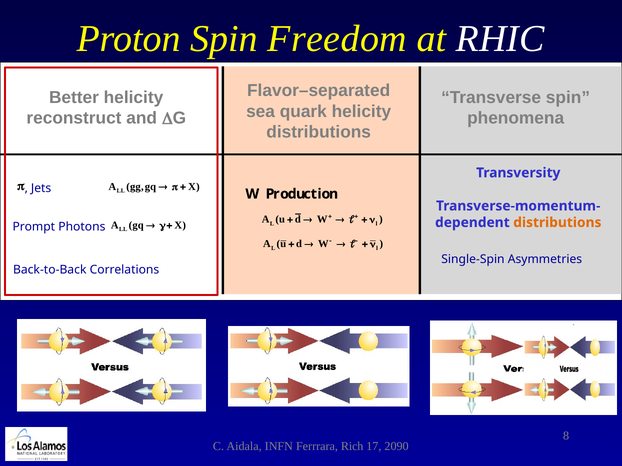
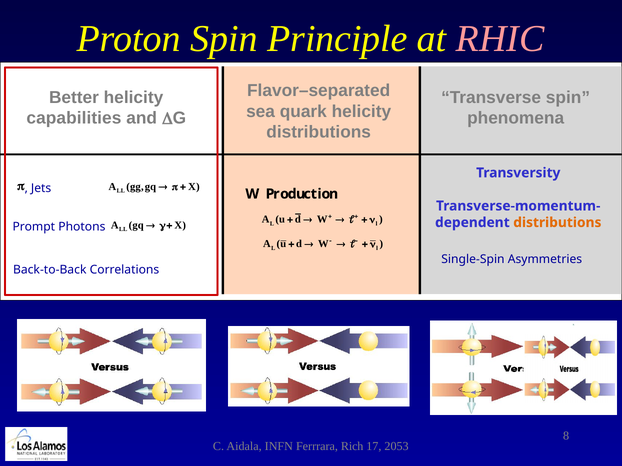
Freedom: Freedom -> Principle (337, 39)
RHIC colour: white -> pink (500, 39)
reconstruct: reconstruct -> capabilities (74, 118)
2090: 2090 -> 2053 (397, 447)
